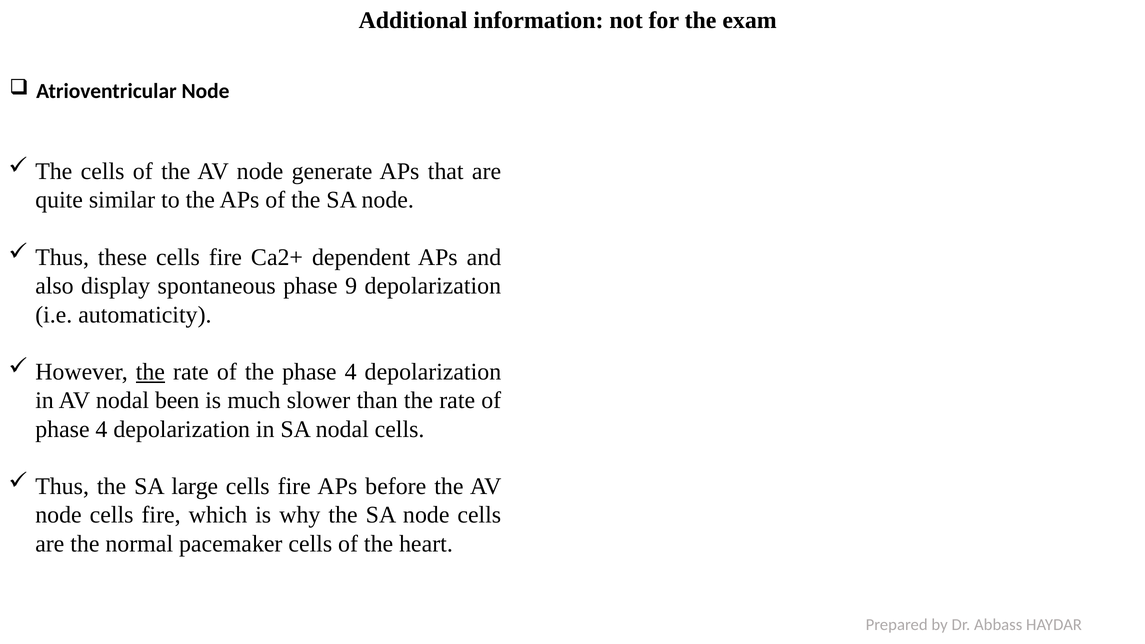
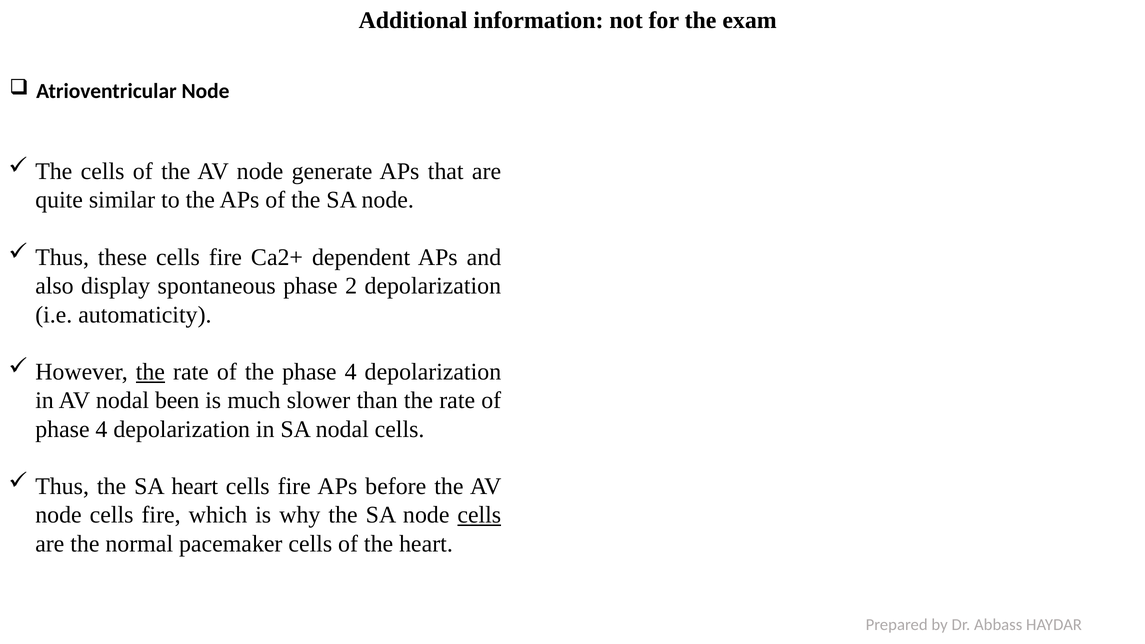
9: 9 -> 2 (351, 286)
SA large: large -> heart (195, 486)
cells underline: none -> present (479, 515)
